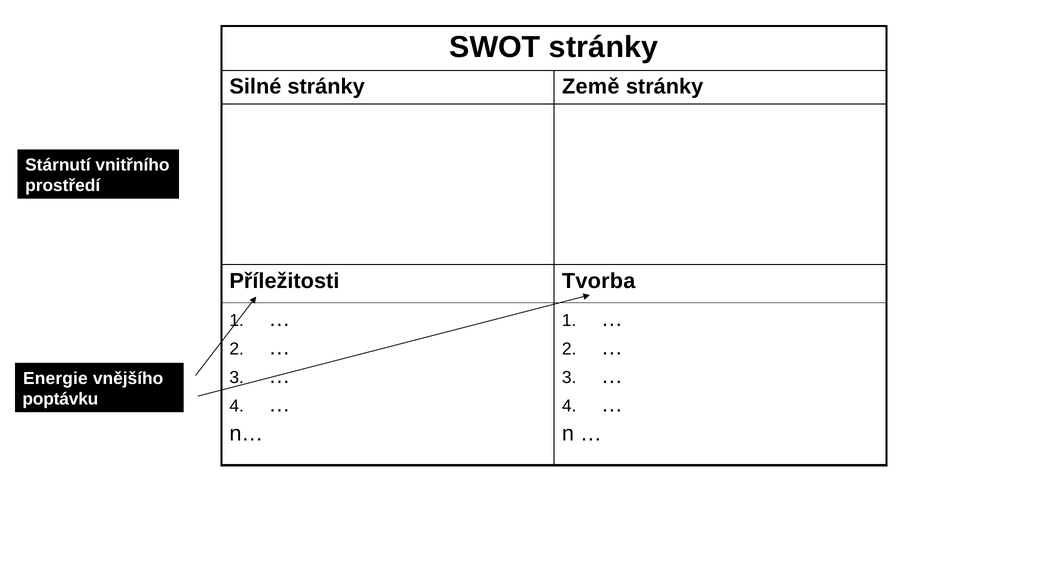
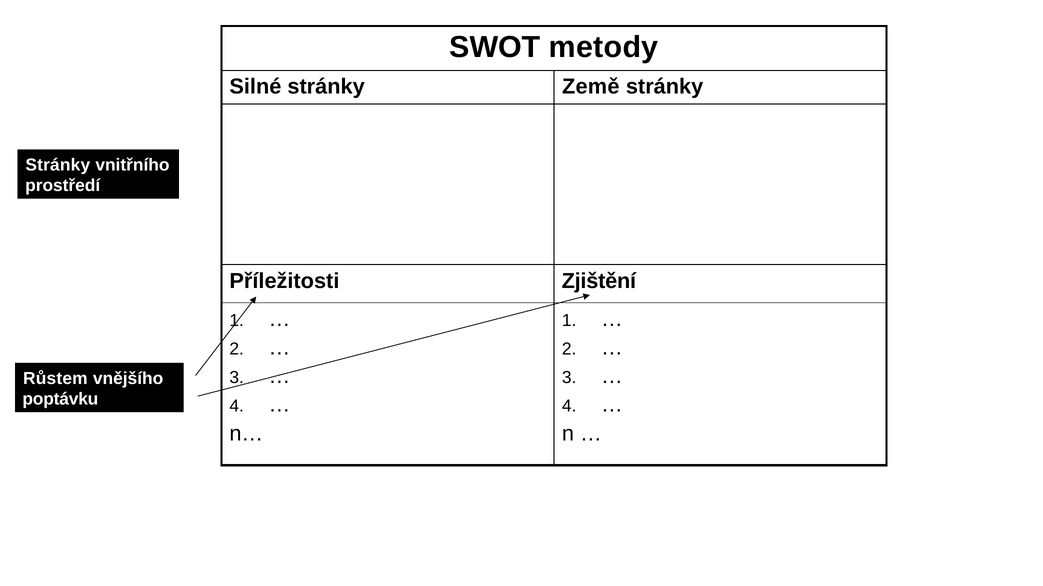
SWOT stránky: stránky -> metody (604, 47)
Stárnutí: Stárnutí -> Stránky (58, 165)
Tvorba: Tvorba -> Zjištění (599, 281)
Energie: Energie -> Růstem (55, 379)
